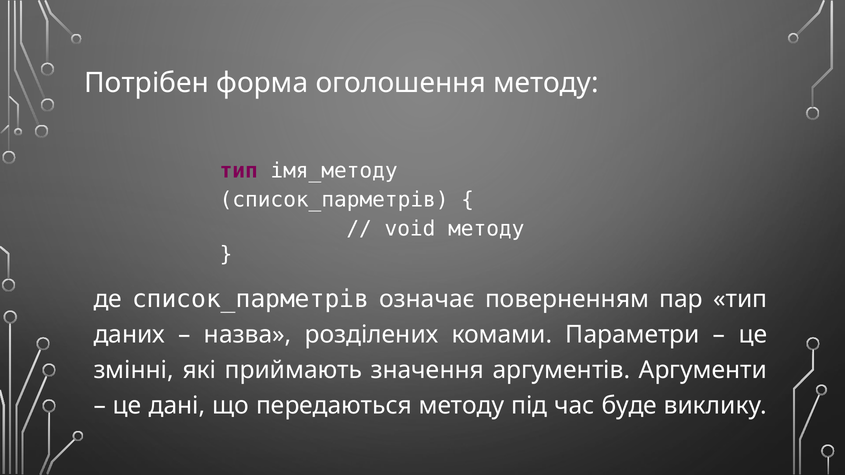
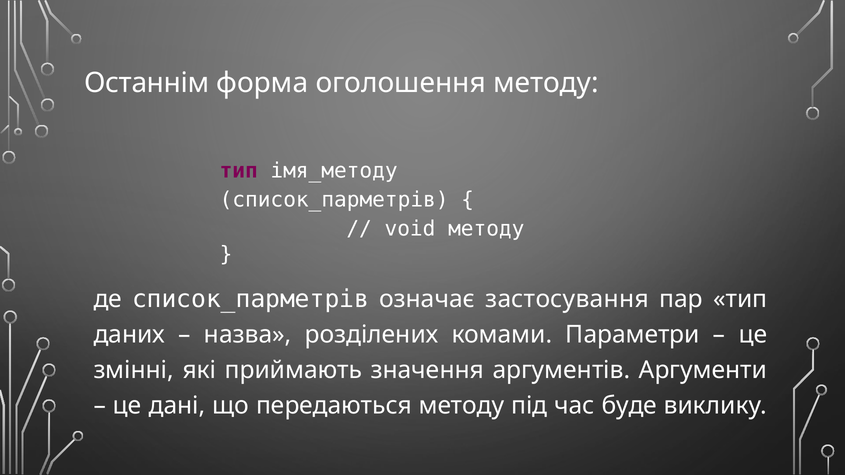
Потрібен: Потрібен -> Останнім (147, 83)
поверненням: поверненням -> застосування (567, 299)
